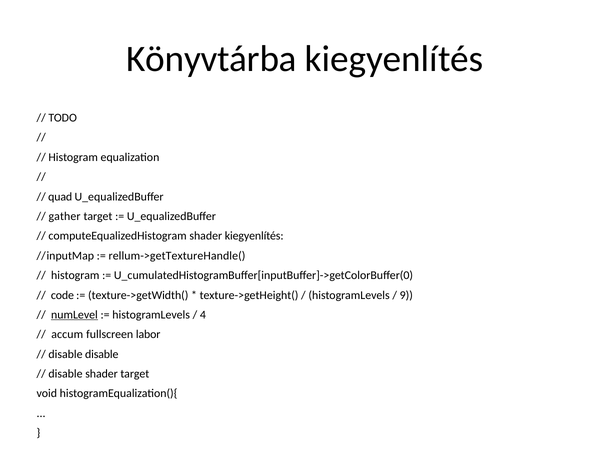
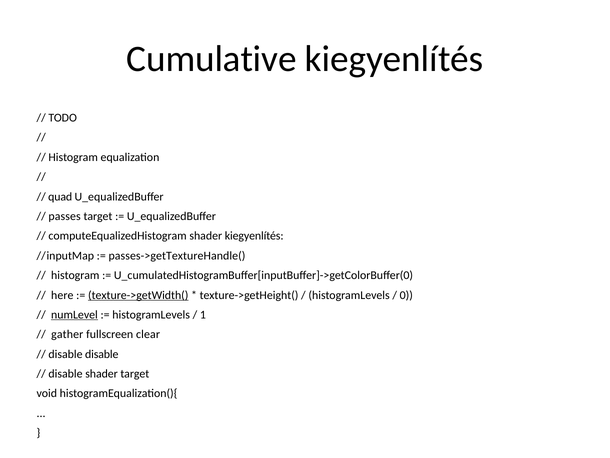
Könyvtárba: Könyvtárba -> Cumulative (211, 59)
gather: gather -> passes (65, 216)
rellum->getTextureHandle(: rellum->getTextureHandle( -> passes->getTextureHandle( (177, 255)
code: code -> here (62, 295)
texture->getWidth( underline: none -> present (138, 295)
9: 9 -> 0 (406, 295)
4: 4 -> 1 (203, 314)
accum: accum -> gather (67, 334)
labor: labor -> clear (148, 334)
